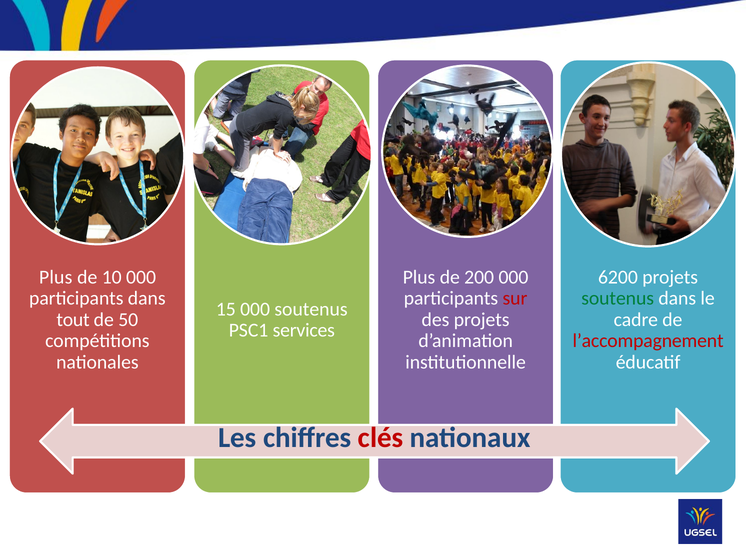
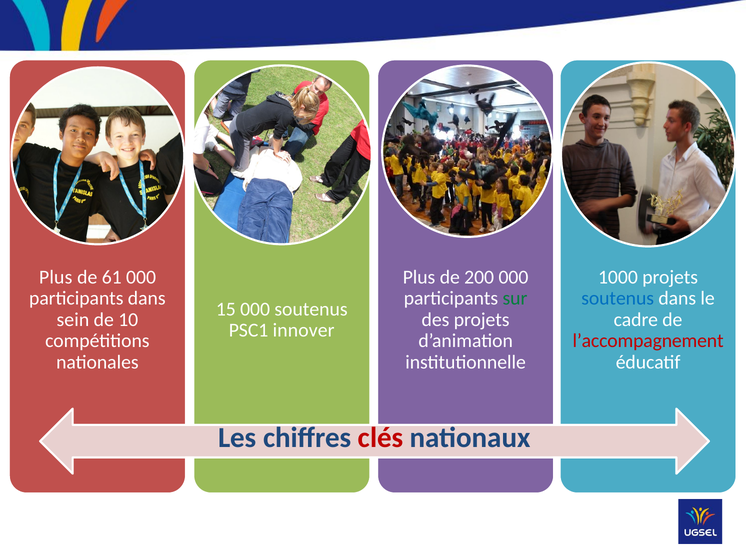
10: 10 -> 61 (112, 277)
6200: 6200 -> 1000 (618, 277)
sur colour: red -> green (515, 299)
soutenus colour: green -> blue (618, 299)
tout: tout -> sein (73, 320)
50: 50 -> 10 (128, 320)
services: services -> innover (304, 331)
